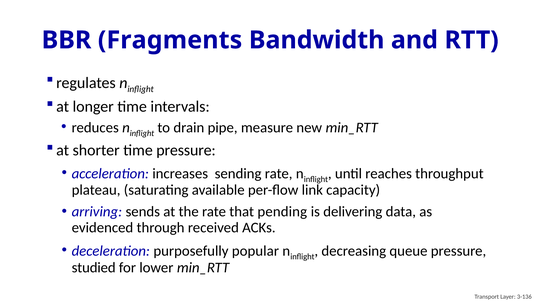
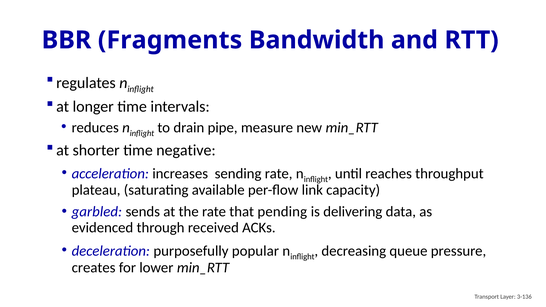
time pressure: pressure -> negative (186, 150)
arriving: arriving -> garbled (97, 212)
studied: studied -> creates (94, 268)
